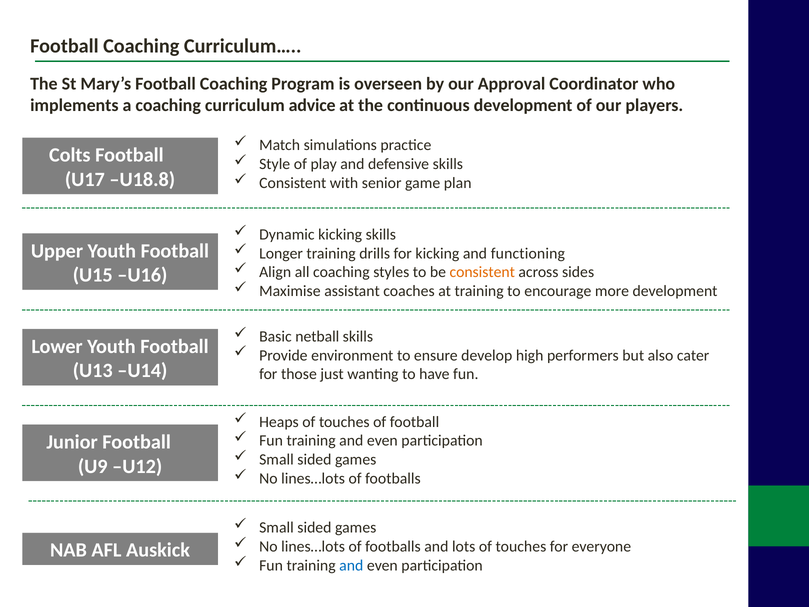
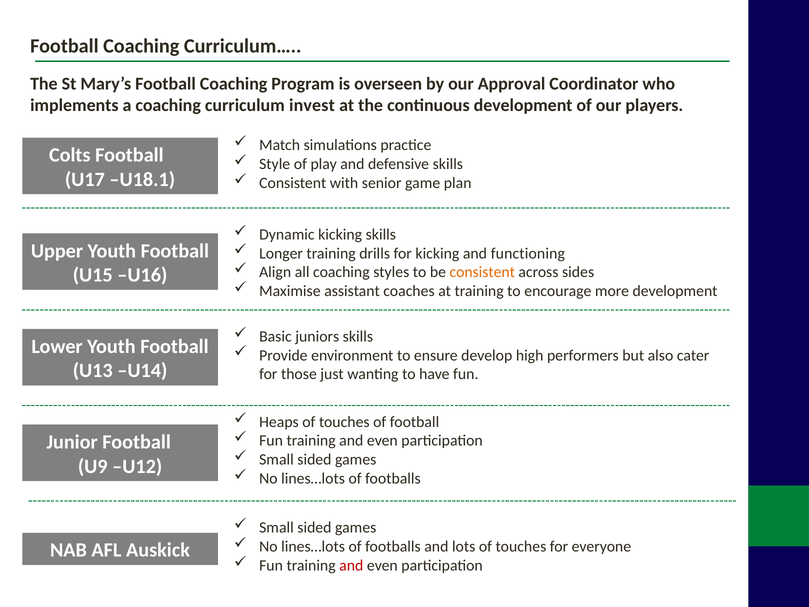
advice: advice -> invest (312, 105)
U18.8: U18.8 -> U18.1 (142, 179)
netball: netball -> juniors (317, 336)
and colour: blue -> red (351, 565)
